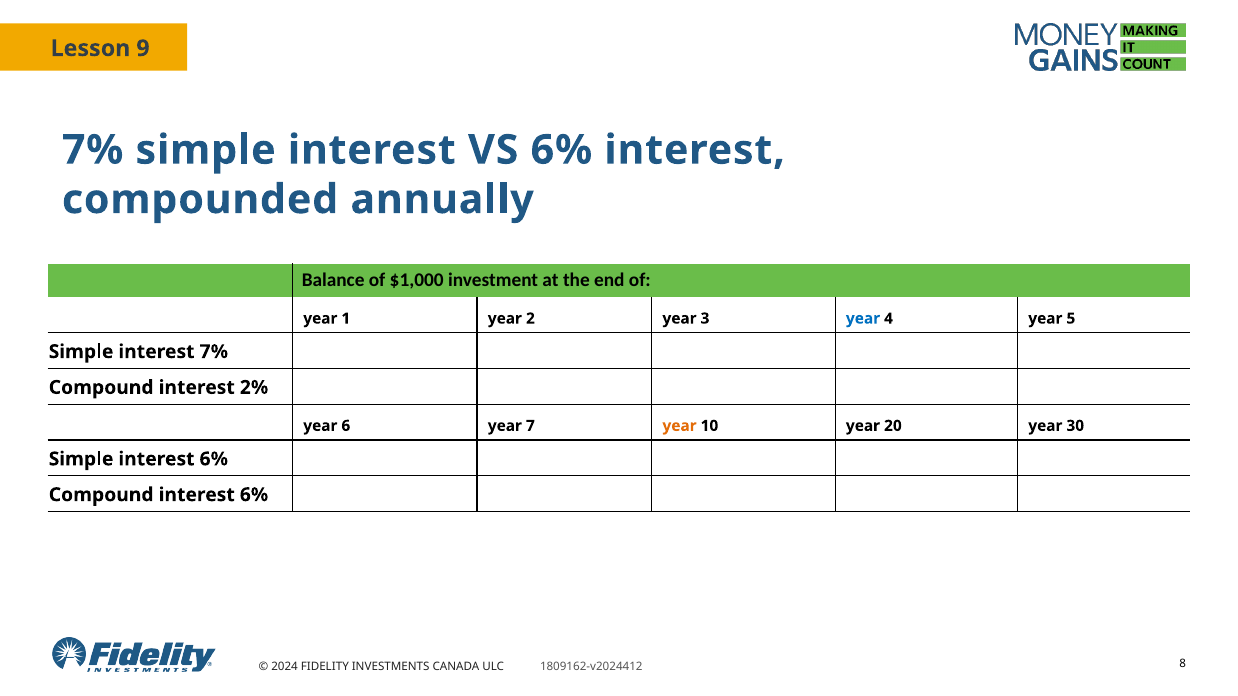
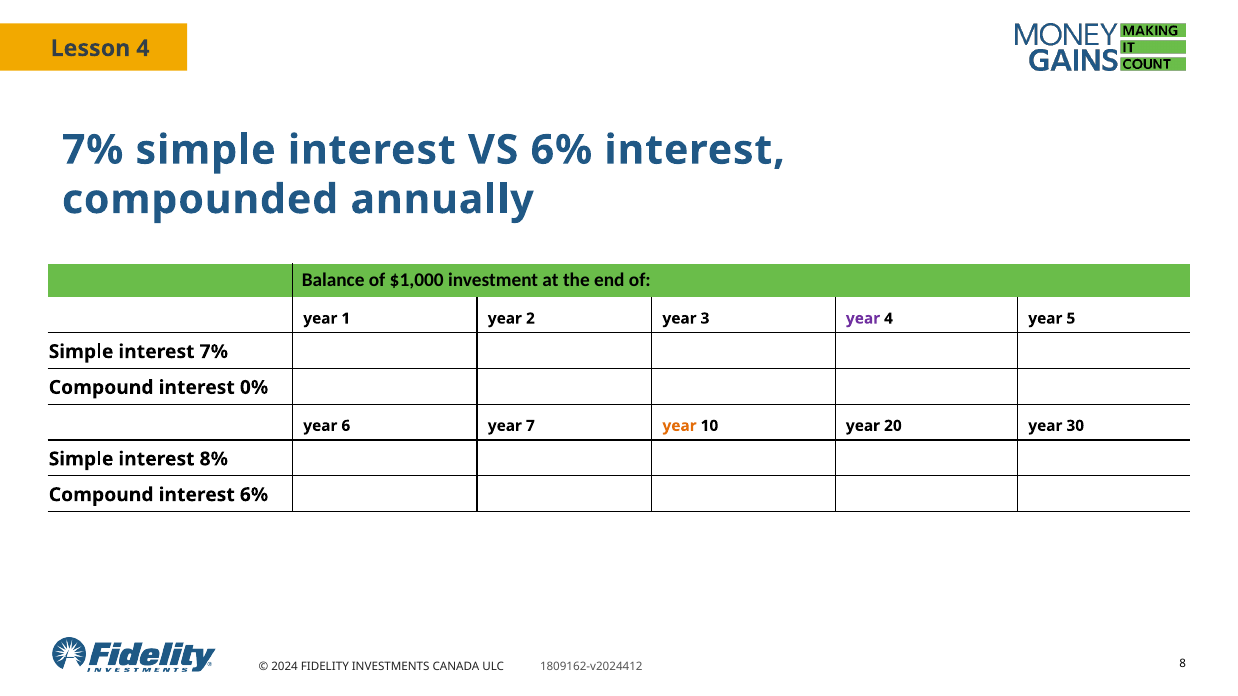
9: 9 -> 4 (143, 48)
year colour: blue -> purple (863, 319)
2%: 2% -> 0% (254, 388)
Simple interest 6%: 6% -> 8% (214, 459)
